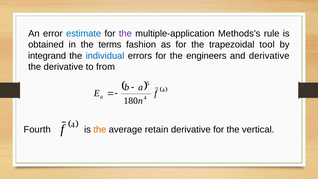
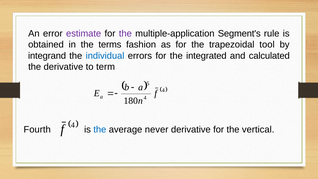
estimate colour: blue -> purple (84, 33)
Methods's: Methods's -> Segment's (239, 33)
engineers: engineers -> integrated (206, 56)
and derivative: derivative -> calculated (269, 56)
from: from -> term (106, 67)
the colour: orange -> blue (100, 129)
retain: retain -> never (157, 129)
